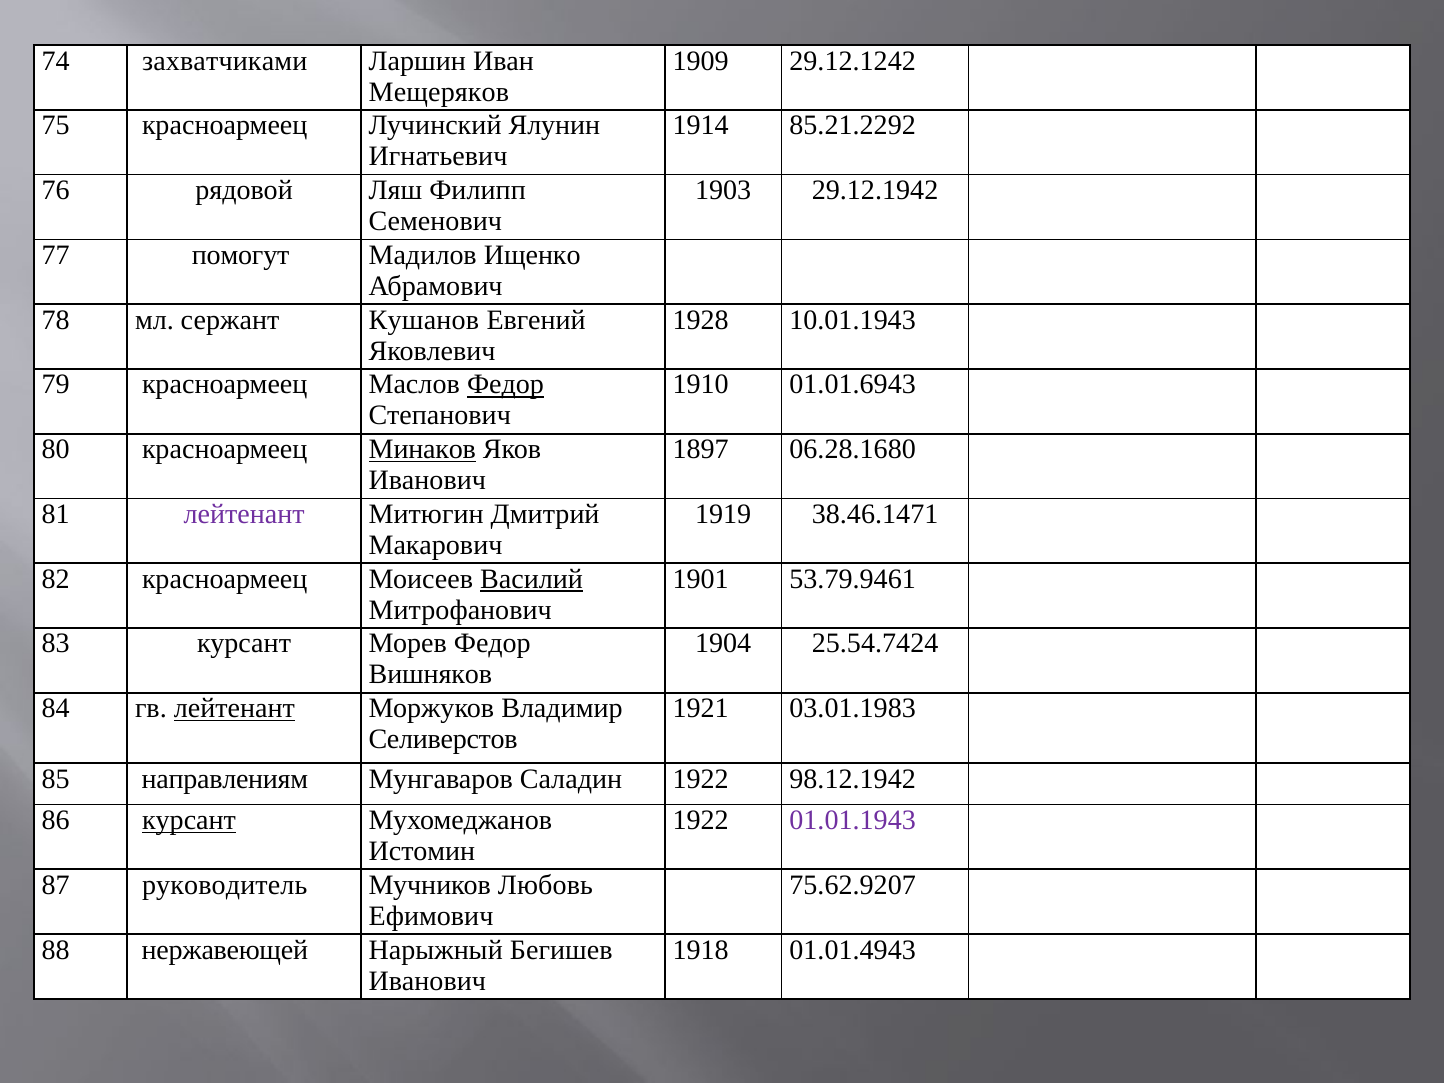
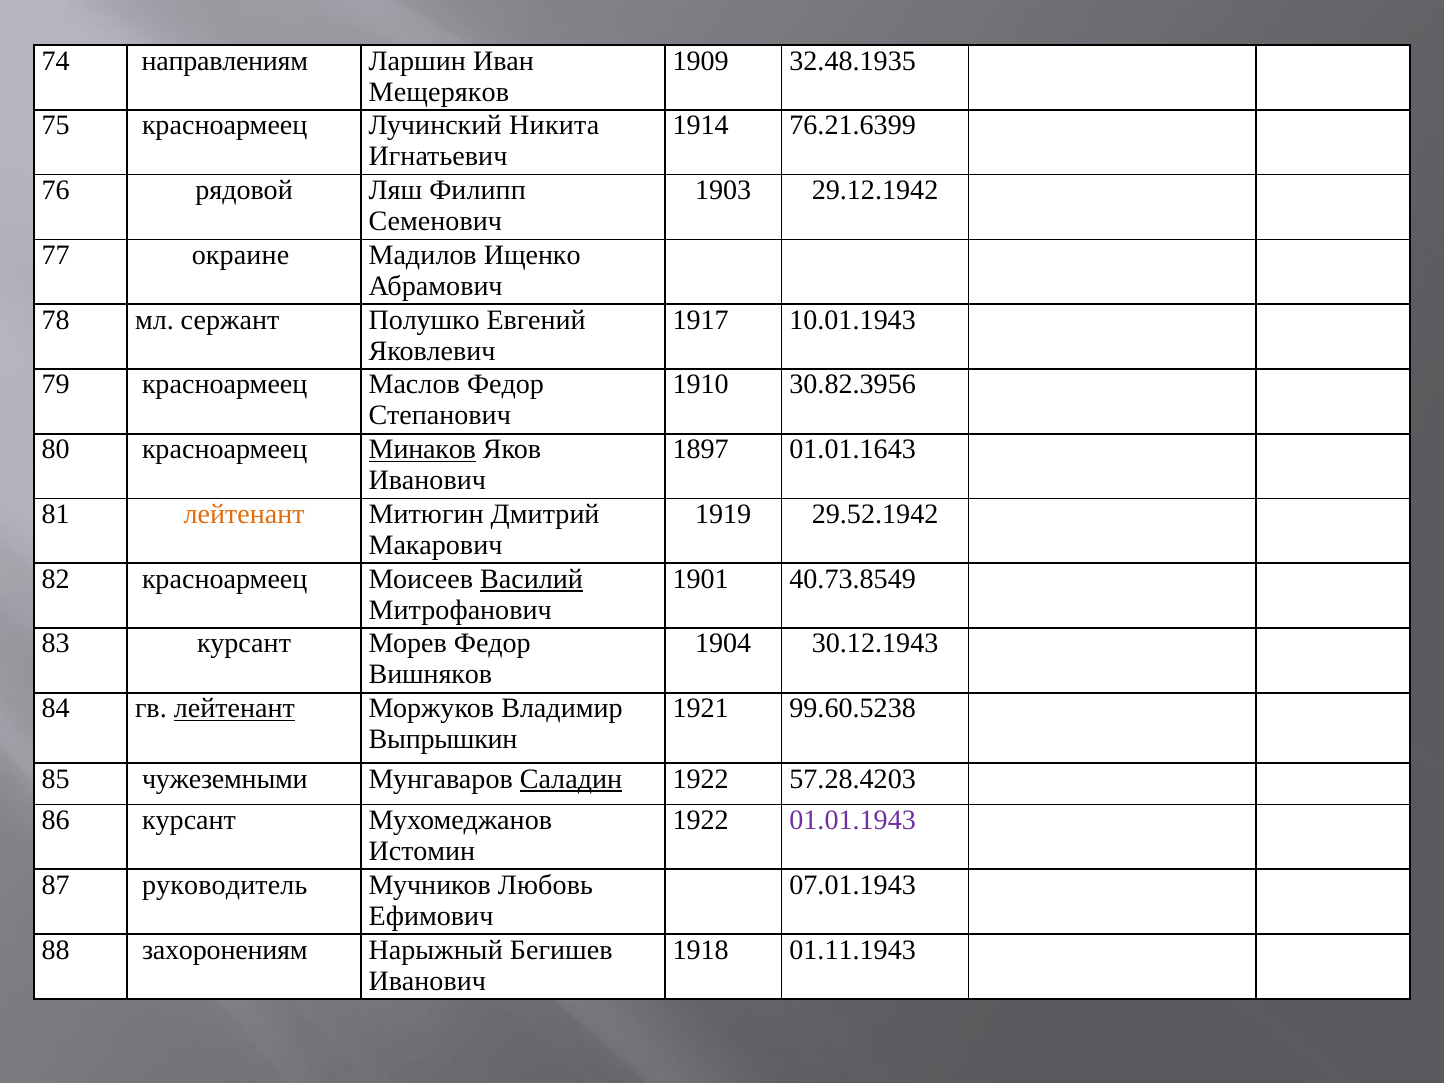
захватчиками: захватчиками -> направлениям (225, 61)
29.12.1242: 29.12.1242 -> 32.48.1935 (853, 61)
Ялунин: Ялунин -> Никита (554, 126)
85.21.2292: 85.21.2292 -> 76.21.6399 (853, 126)
помогут: помогут -> окраине (241, 255)
Кушанов: Кушанов -> Полушко (424, 320)
1928: 1928 -> 1917 (701, 320)
Федор underline: present -> none (505, 385)
01.01.6943: 01.01.6943 -> 30.82.3956 (853, 385)
06.28.1680: 06.28.1680 -> 01.01.1643 (853, 449)
лейтенант colour: purple -> orange (244, 514)
38.46.1471: 38.46.1471 -> 29.52.1942 (875, 514)
53.79.9461: 53.79.9461 -> 40.73.8549 (853, 579)
25.54.7424: 25.54.7424 -> 30.12.1943 (875, 644)
03.01.1983: 03.01.1983 -> 99.60.5238 (853, 708)
Селиверстов: Селиверстов -> Выпрышкин (443, 739)
направлениям: направлениям -> чужеземными (225, 779)
Саладин underline: none -> present (571, 779)
98.12.1942: 98.12.1942 -> 57.28.4203 (853, 779)
курсант underline: present -> none (189, 820)
75.62.9207: 75.62.9207 -> 07.01.1943 (853, 885)
нержавеющей: нержавеющей -> захоронениям (225, 950)
01.01.4943: 01.01.4943 -> 01.11.1943 (853, 950)
